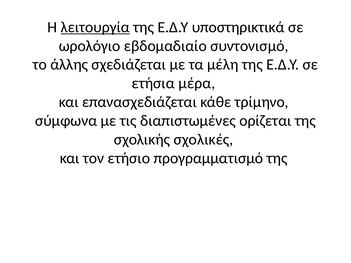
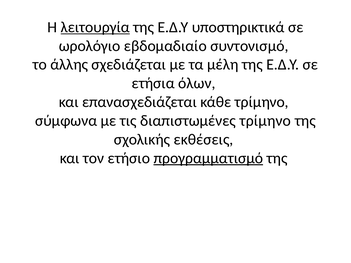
μέρα: μέρα -> όλων (197, 83)
διαπιστωμένες ορίζεται: ορίζεται -> τρίμηνο (265, 121)
σχολικές: σχολικές -> εκθέσεις (204, 140)
προγραμματισμό underline: none -> present (208, 158)
